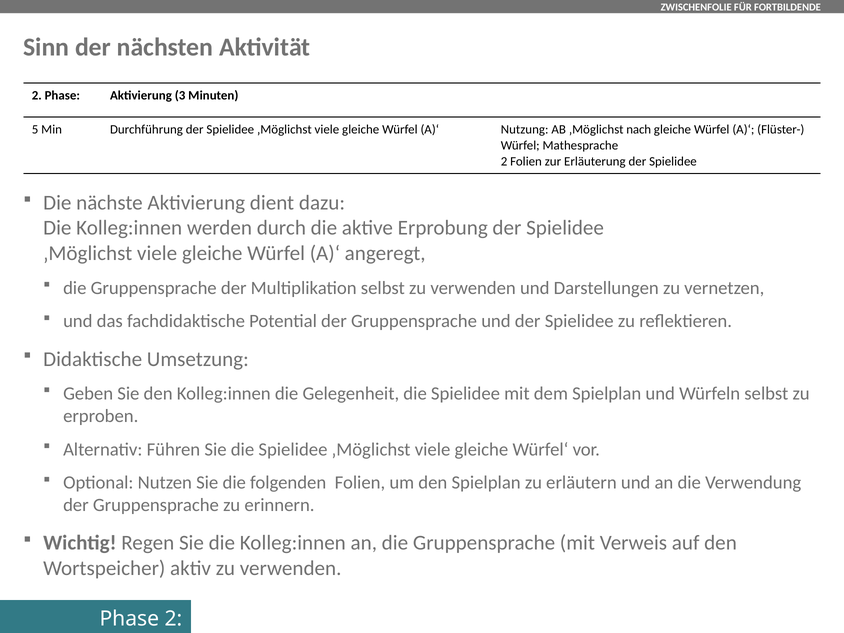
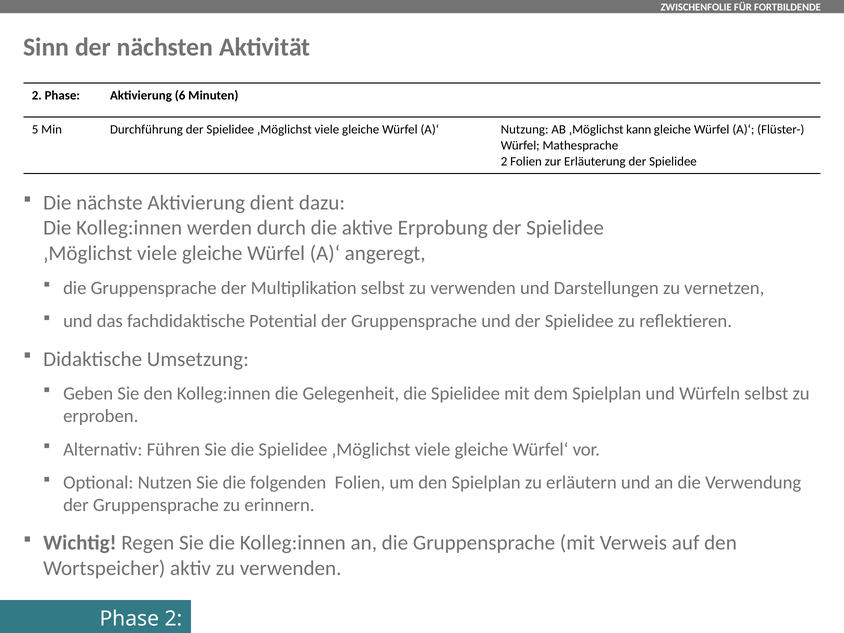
3: 3 -> 6 (180, 95)
nach: nach -> kann (639, 130)
